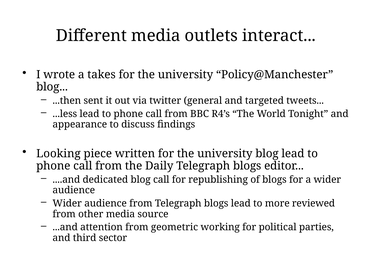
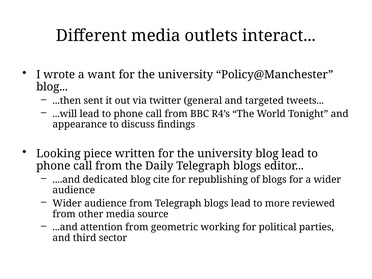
takes: takes -> want (101, 75)
...less: ...less -> ...will (65, 114)
blog call: call -> cite (161, 180)
